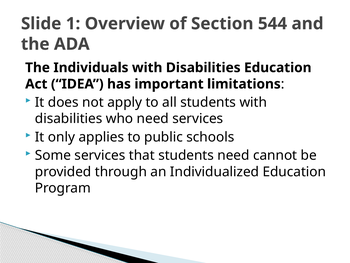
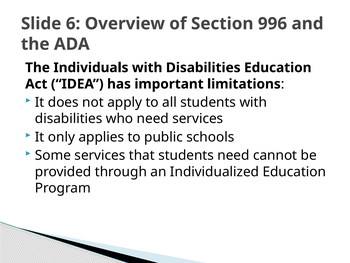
1: 1 -> 6 (73, 24)
544: 544 -> 996 (273, 24)
